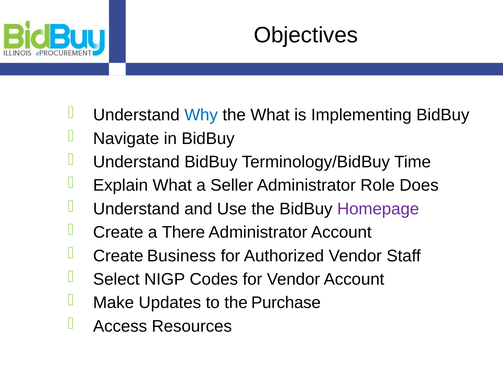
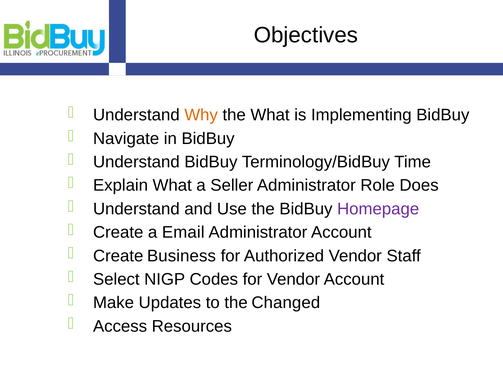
Why colour: blue -> orange (201, 115)
There: There -> Email (183, 233)
Purchase: Purchase -> Changed (286, 303)
